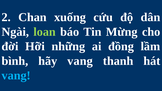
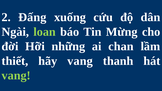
Chan: Chan -> Đấng (32, 17)
đồng: đồng -> chan (121, 46)
bình: bình -> thiết (15, 61)
vang colour: light blue -> light green (16, 76)
